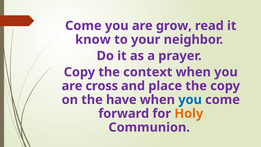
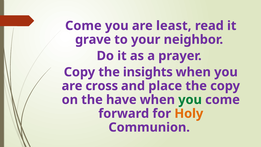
grow: grow -> least (174, 26)
know: know -> grave (93, 40)
context: context -> insights (148, 72)
you colour: blue -> green (190, 100)
